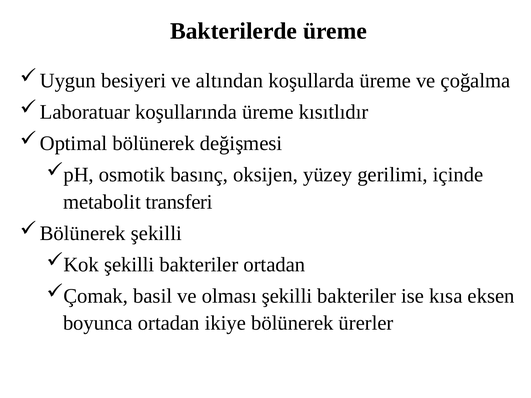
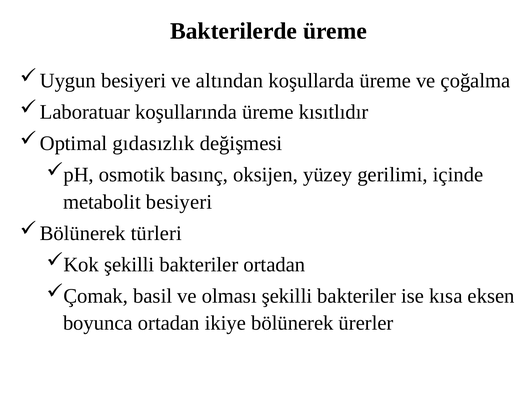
bölünerek: bölünerek -> gıdasızlık (153, 144)
metabolit transferi: transferi -> besiyeri (179, 202)
şekilli: şekilli -> türleri (156, 233)
